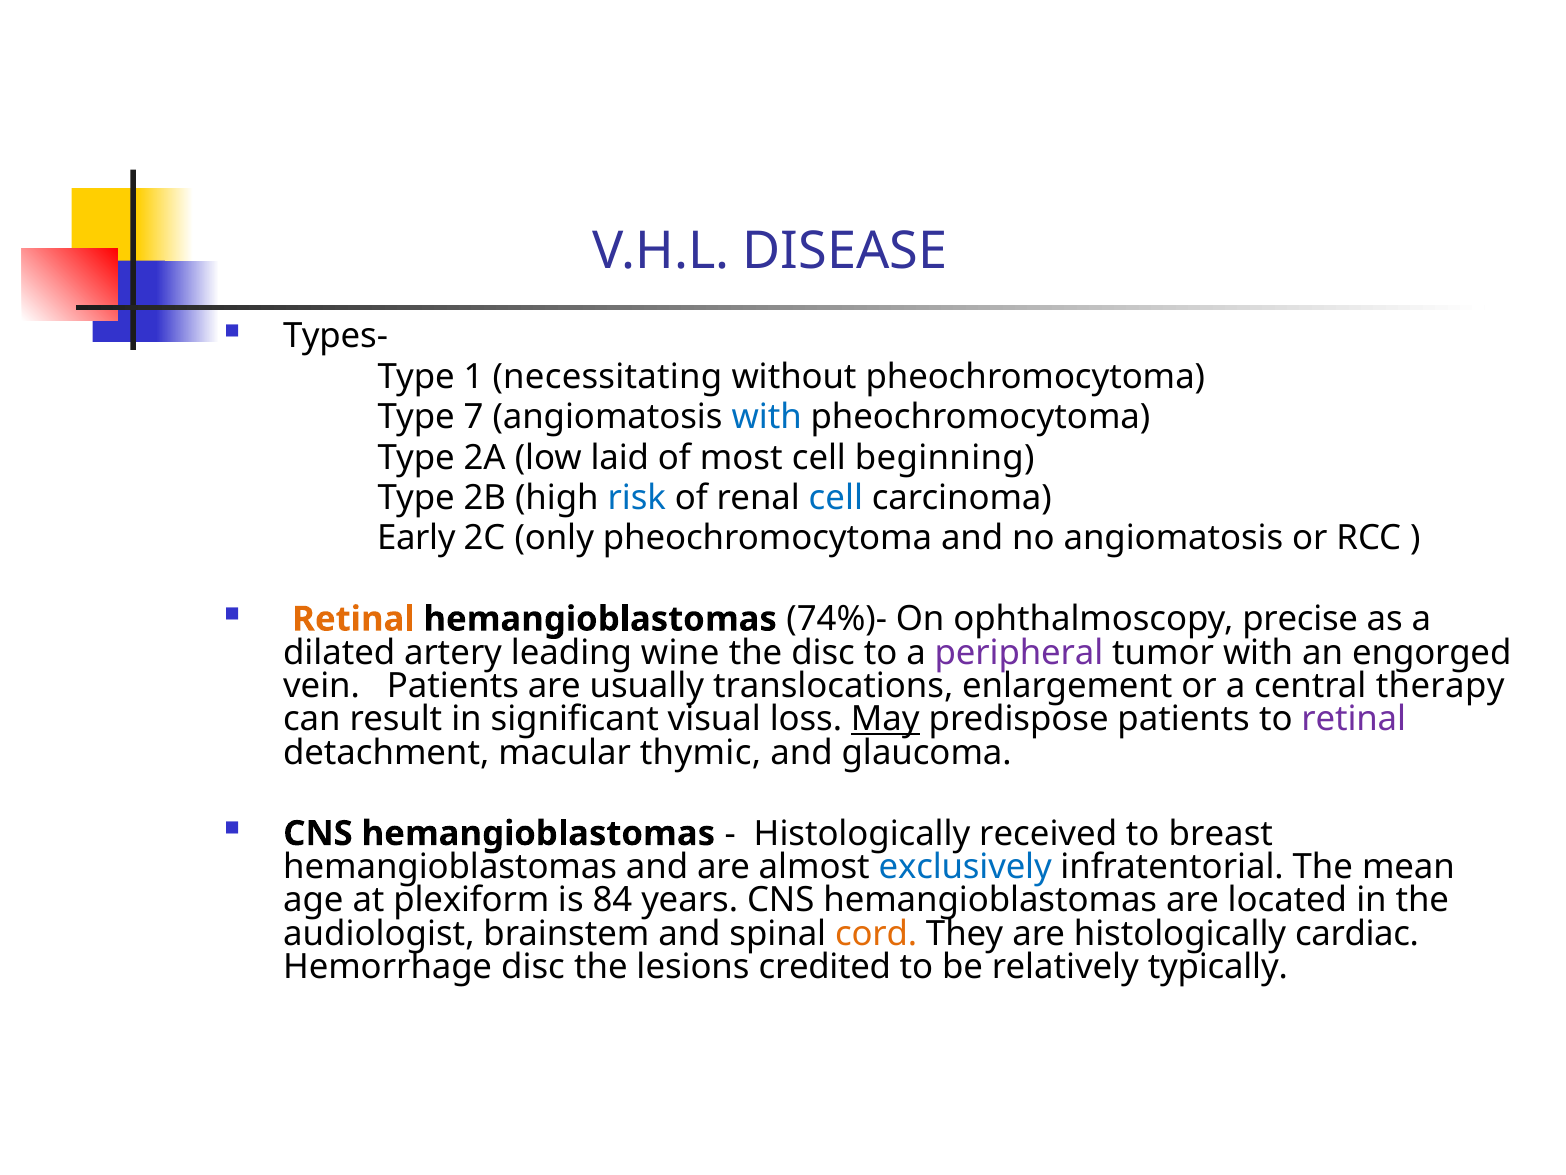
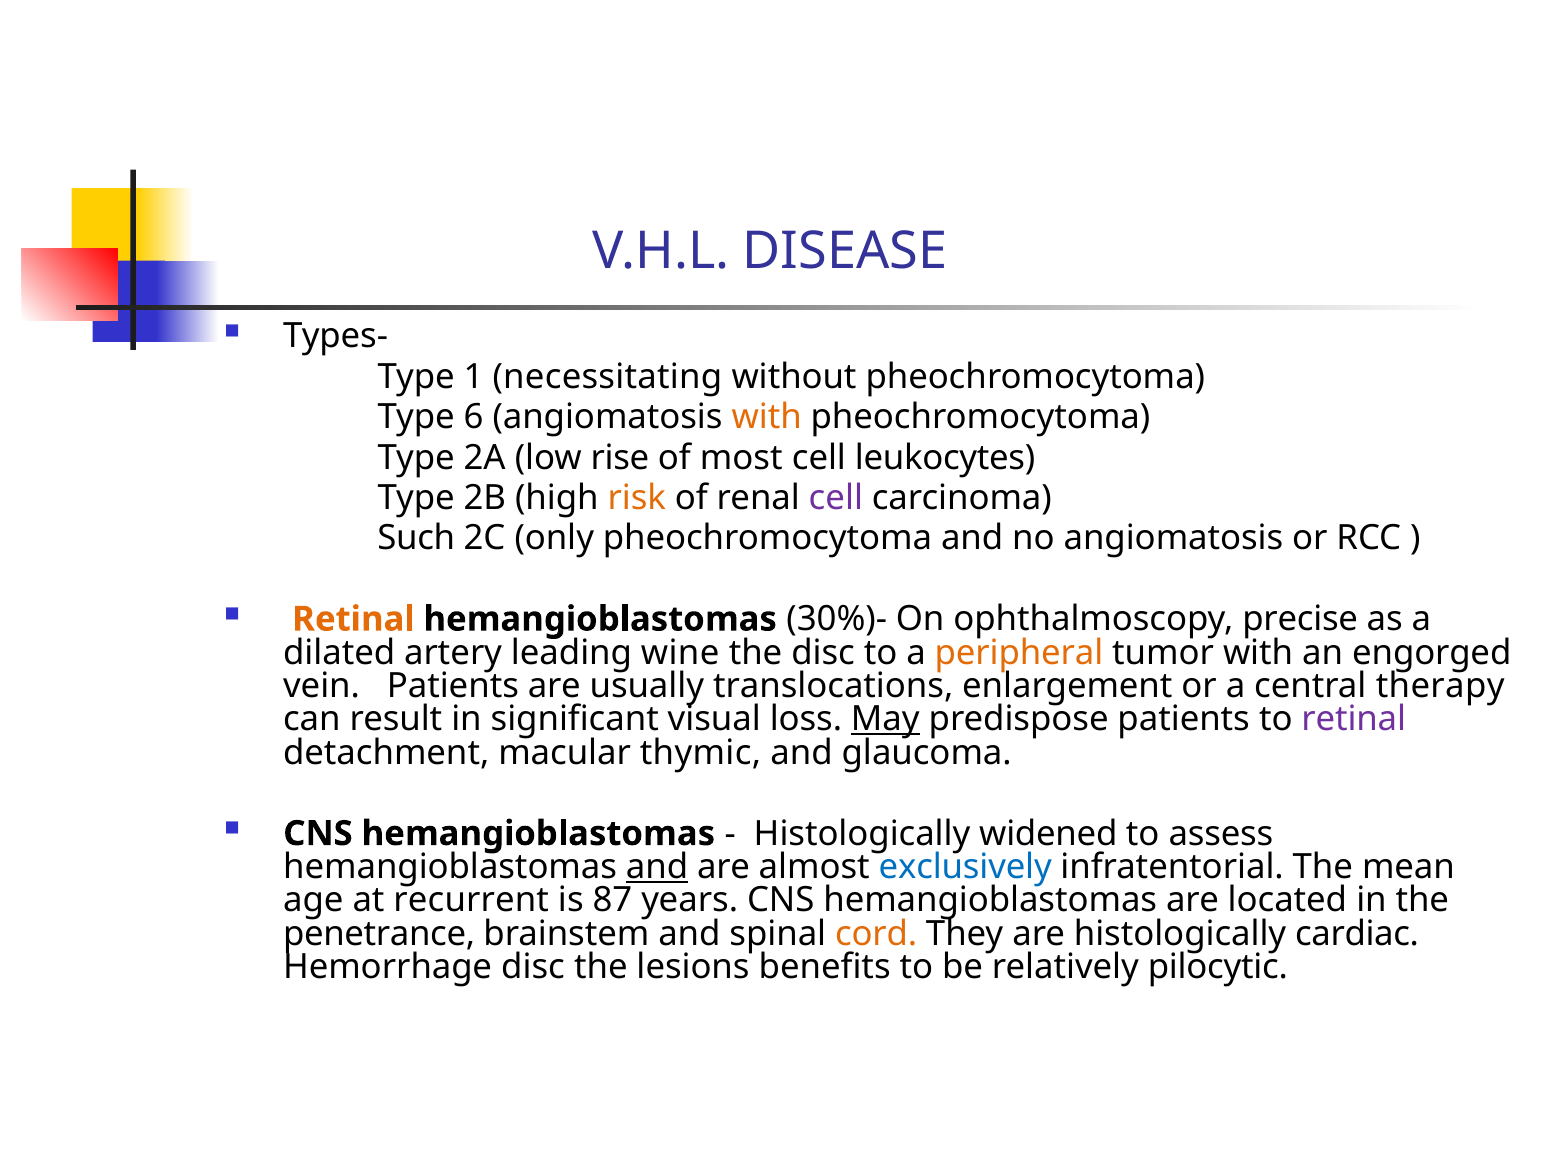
7: 7 -> 6 (474, 417)
with colour: blue -> orange (767, 417)
laid: laid -> rise (620, 457)
beginning: beginning -> leukocytes (945, 457)
risk colour: blue -> orange (637, 498)
cell colour: blue -> purple (836, 498)
Early: Early -> Such (416, 538)
74%)-: 74%)- -> 30%)- (837, 619)
peripheral colour: purple -> orange (1019, 652)
received: received -> widened (1048, 833)
breast: breast -> assess (1221, 833)
and underline: none -> present (657, 867)
plexiform: plexiform -> recurrent (471, 900)
84: 84 -> 87 (612, 900)
audiologist: audiologist -> penetrance (379, 933)
credited: credited -> benefits (825, 967)
typically: typically -> pilocytic (1218, 967)
